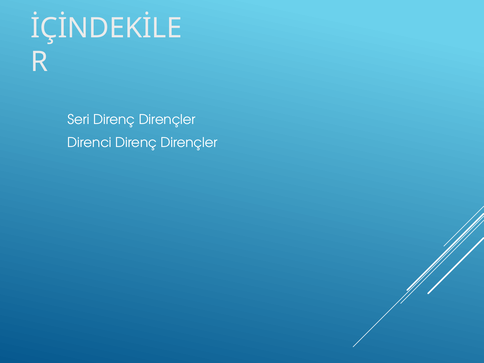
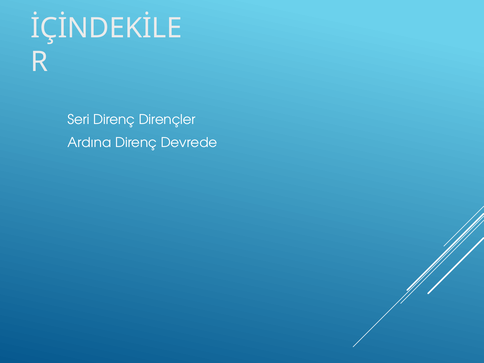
Direnci: Direnci -> Ardına (89, 143)
Dirençler: Dirençler -> Devrede (189, 143)
